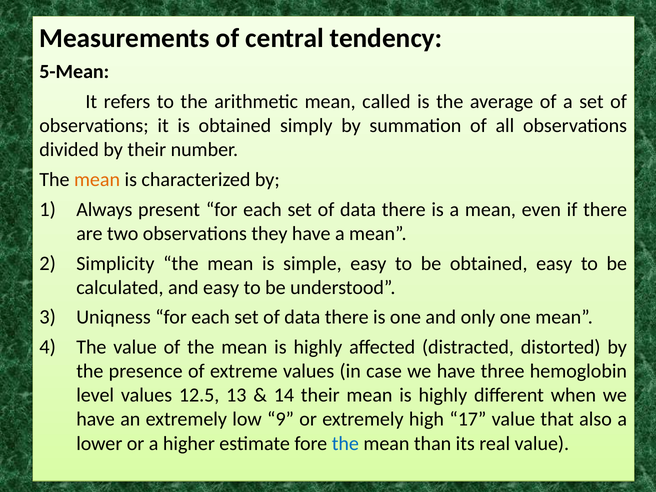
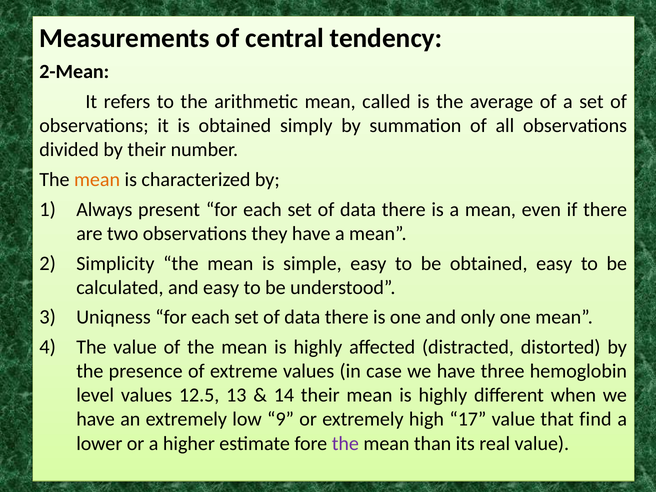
5-Mean: 5-Mean -> 2-Mean (74, 72)
also: also -> find (595, 419)
the colour: blue -> purple (345, 443)
